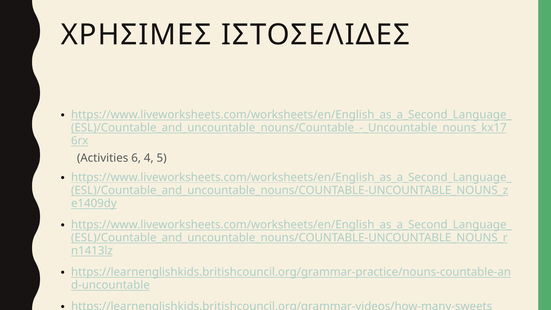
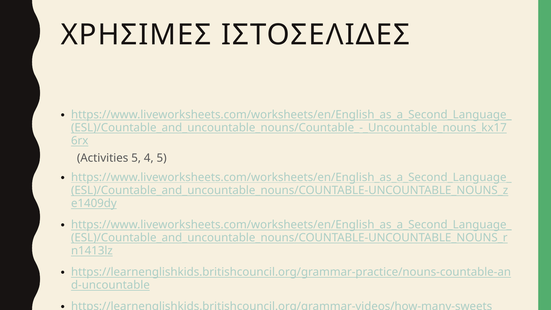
Activities 6: 6 -> 5 (136, 158)
